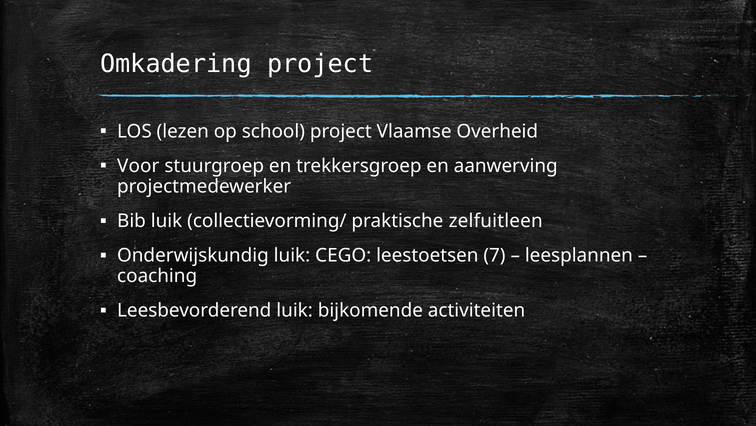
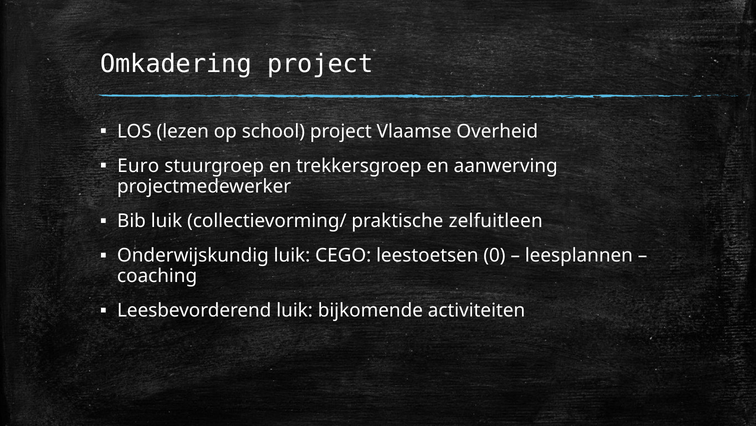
Voor: Voor -> Euro (138, 166)
7: 7 -> 0 (494, 255)
